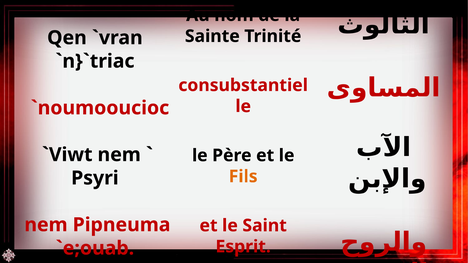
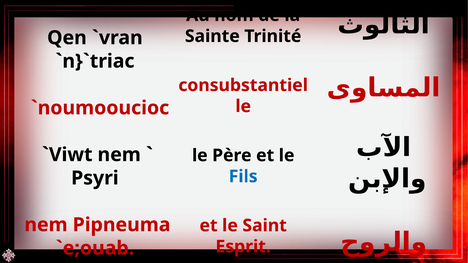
Fils colour: orange -> blue (243, 177)
